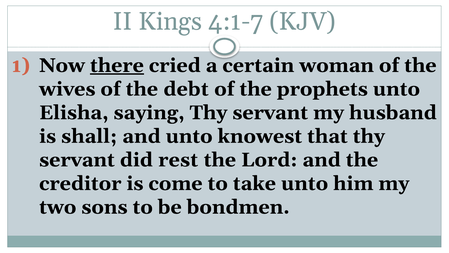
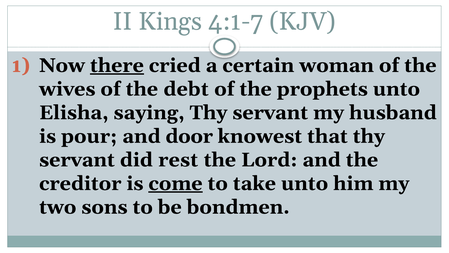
shall: shall -> pour (89, 136)
and unto: unto -> door (189, 136)
come underline: none -> present (175, 183)
